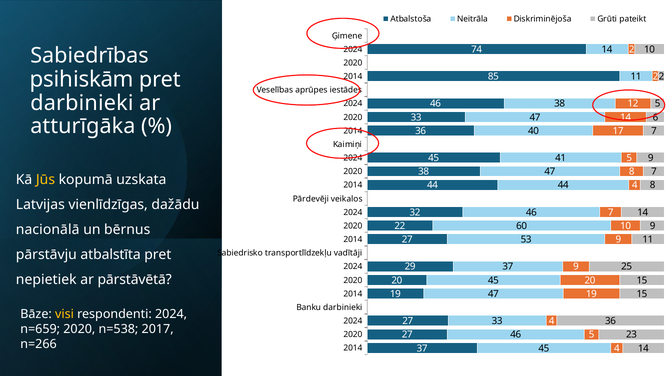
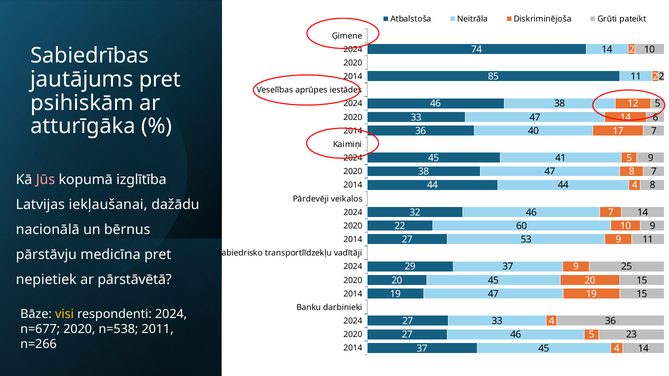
psihiskām: psihiskām -> jautājums (82, 79)
darbinieki: darbinieki -> psihiskām (82, 103)
Jūs colour: yellow -> pink (45, 180)
uzskata: uzskata -> izglītība (141, 180)
vienlīdzīgas: vienlīdzīgas -> iekļaušanai (108, 205)
atbalstīta: atbalstīta -> medicīna (111, 255)
n=659: n=659 -> n=677 (40, 329)
2017: 2017 -> 2011 (158, 329)
